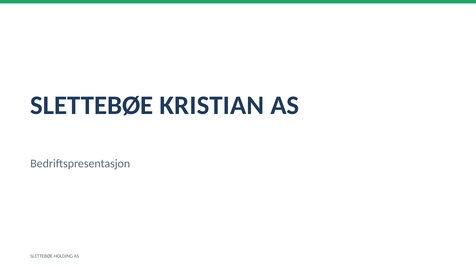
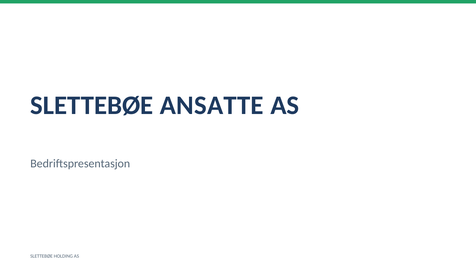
KRISTIAN: KRISTIAN -> ANSATTE (212, 106)
